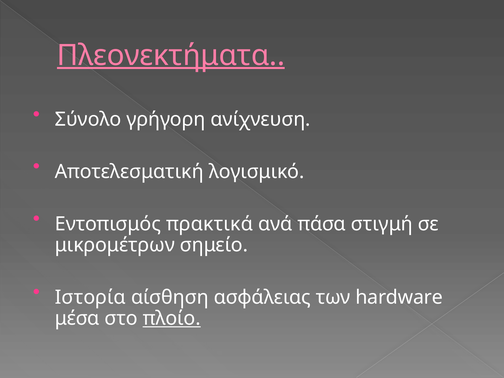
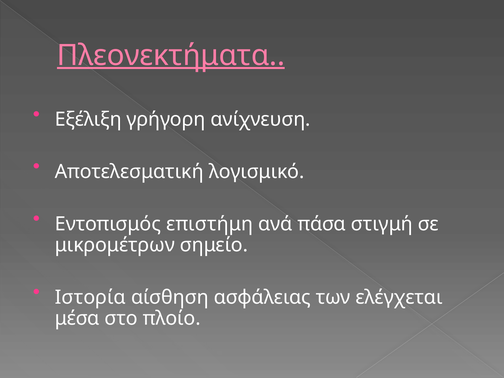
Σύνολο: Σύνολο -> Εξέλιξη (88, 119)
πρακτικά: πρακτικά -> επιστήμη (210, 224)
hardware: hardware -> ελέγχεται (399, 297)
πλοίο underline: present -> none (172, 318)
